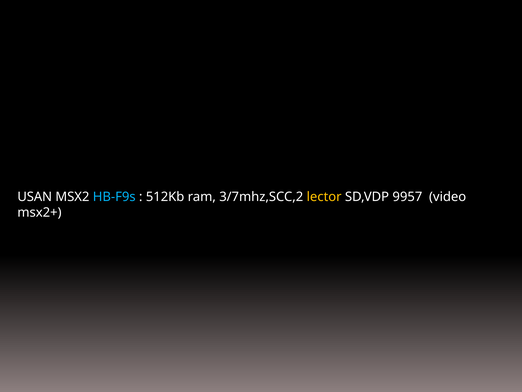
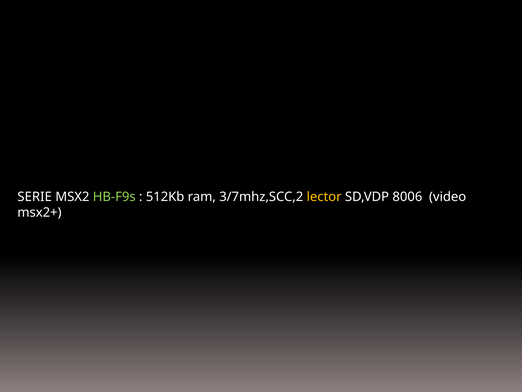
USAN: USAN -> SERIE (35, 196)
HB-F9s colour: light blue -> light green (114, 196)
9957: 9957 -> 8006 (407, 196)
